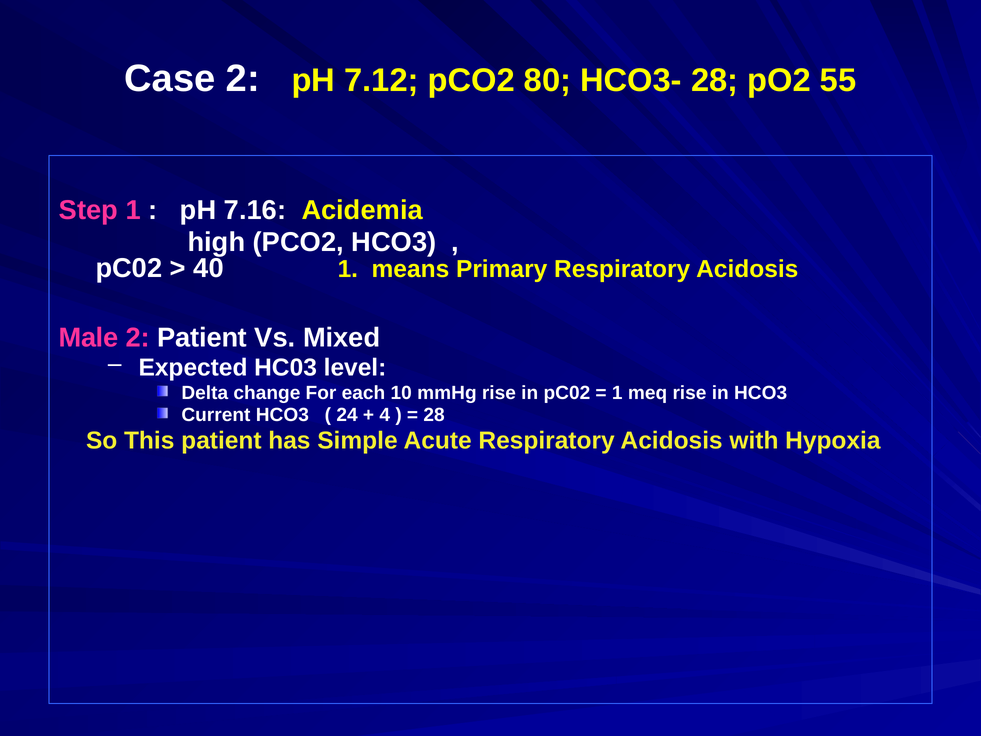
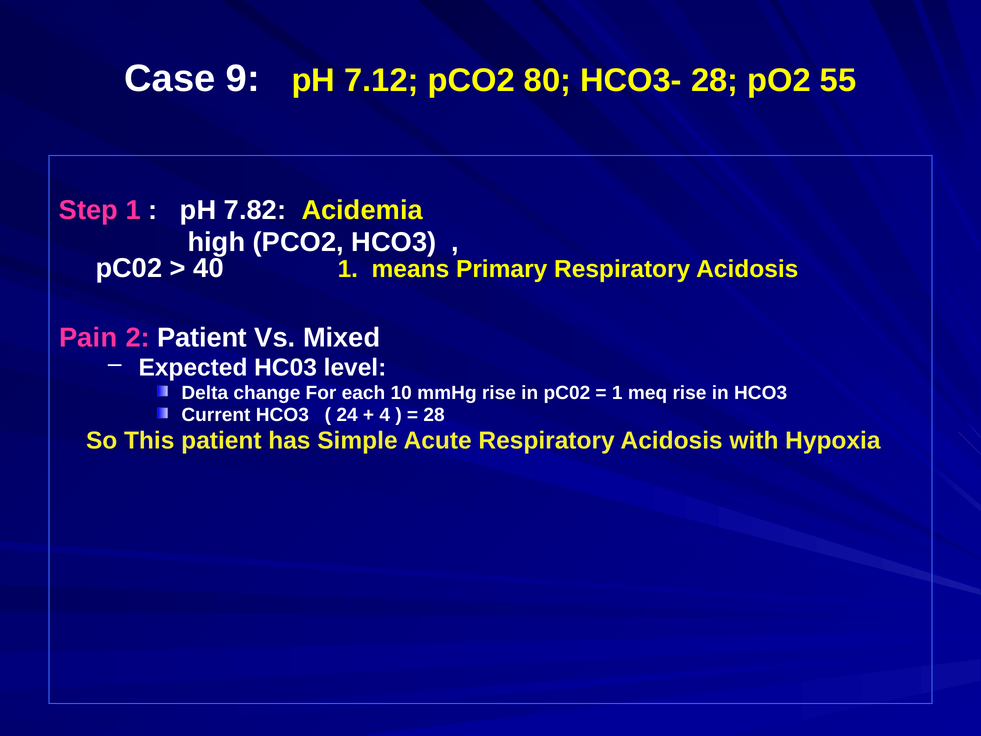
Case 2: 2 -> 9 (243, 79)
7.16: 7.16 -> 7.82 (255, 210)
Male: Male -> Pain (88, 338)
